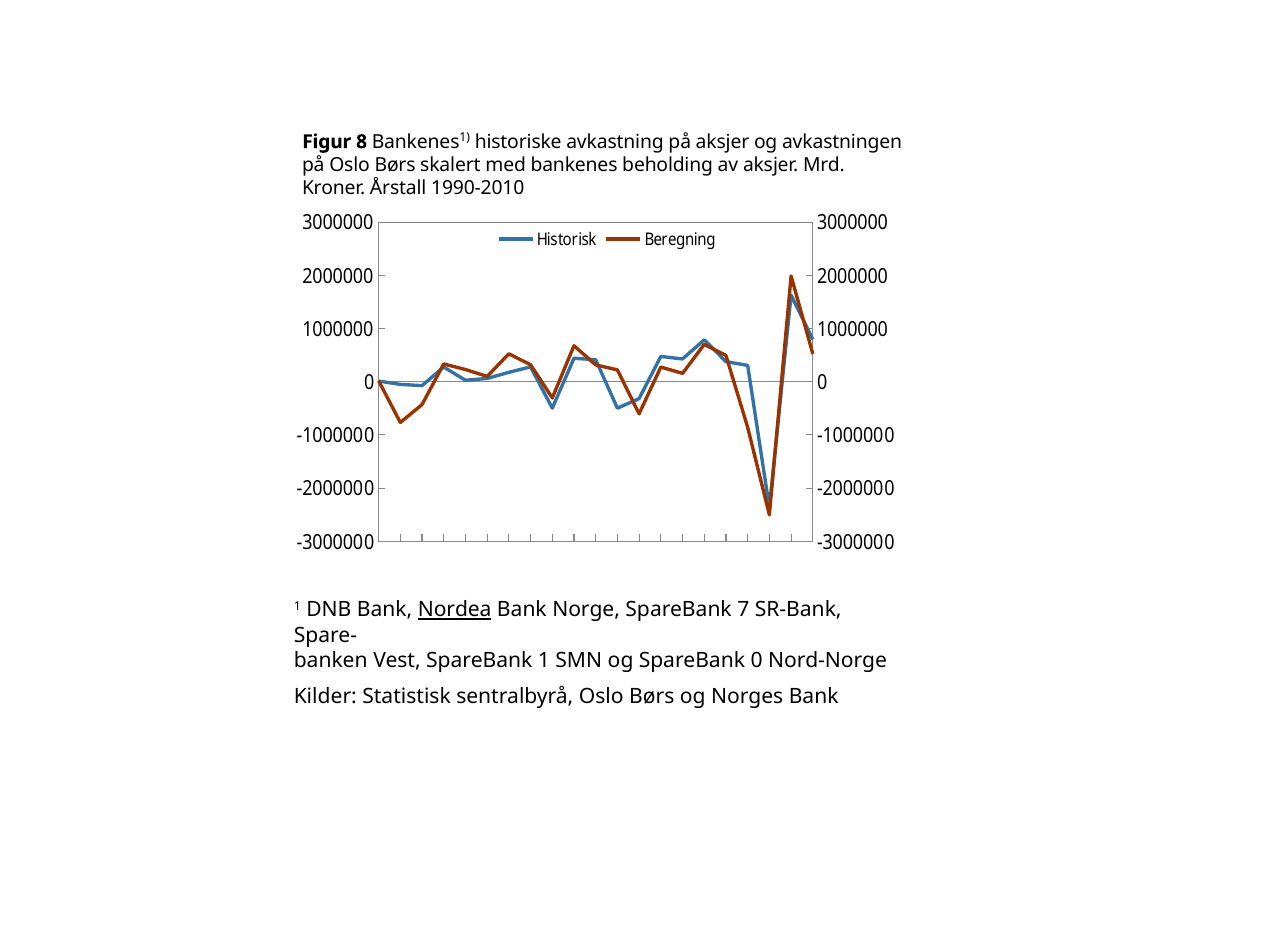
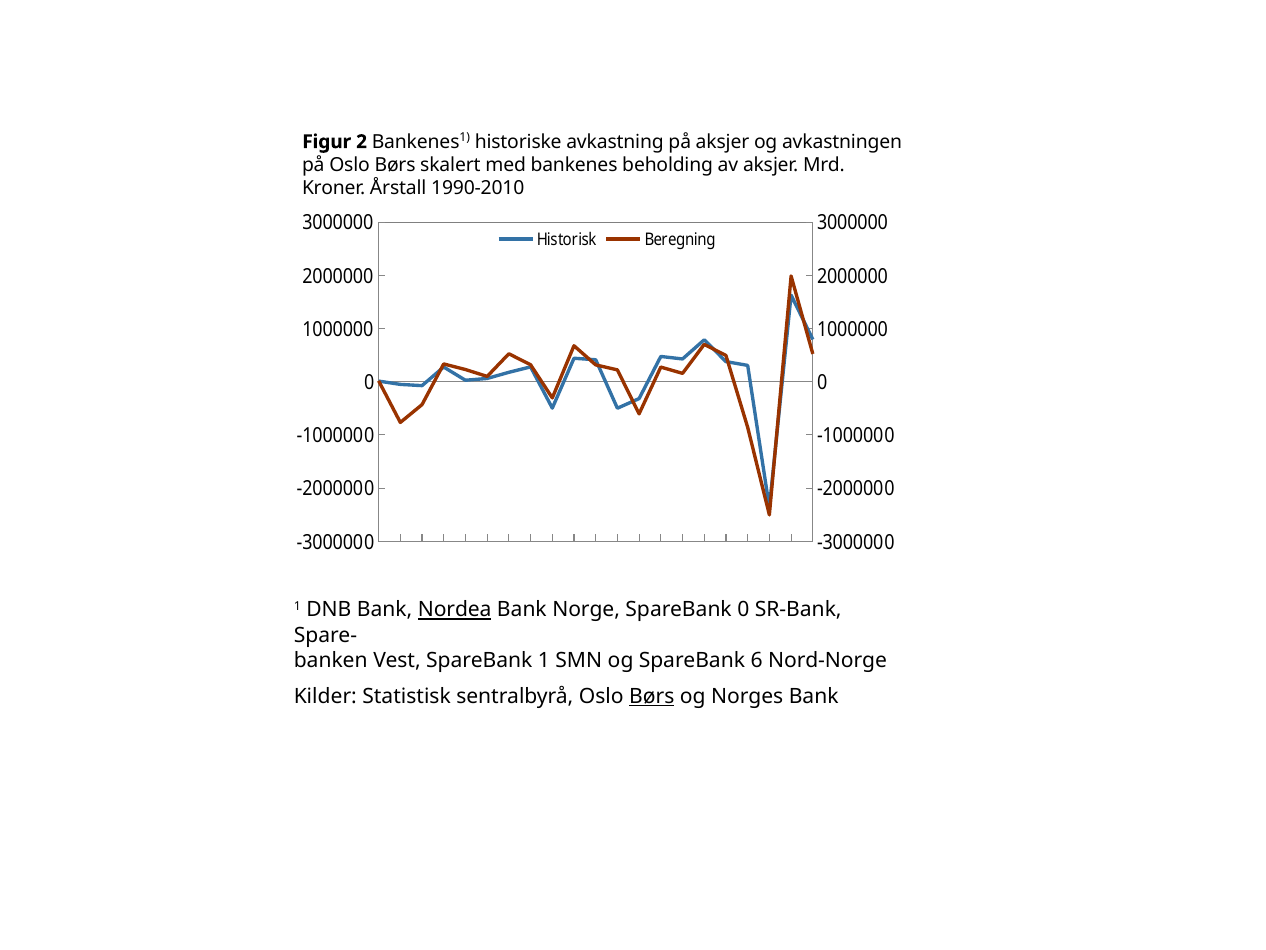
8: 8 -> 2 (362, 142)
SpareBank 7: 7 -> 0 (743, 610)
SpareBank 0: 0 -> 6 (757, 660)
Børs underline: none -> present (652, 696)
